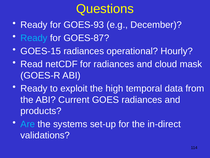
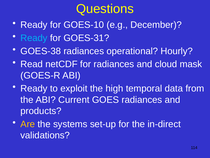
GOES-93: GOES-93 -> GOES-10 (84, 25)
GOES-87: GOES-87 -> GOES-31 (86, 38)
GOES-15: GOES-15 -> GOES-38 (41, 51)
Are colour: light blue -> yellow (28, 124)
